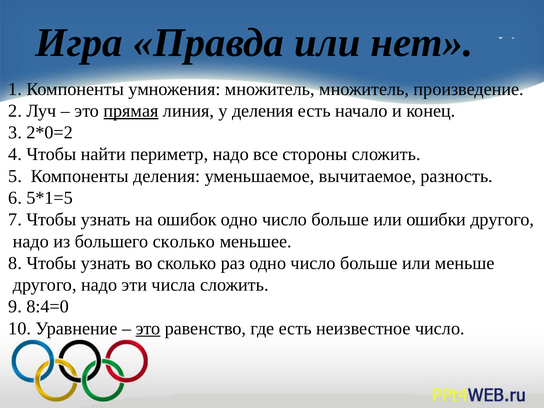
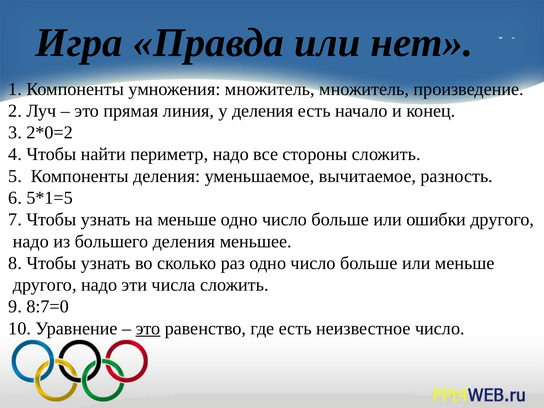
прямая underline: present -> none (131, 111)
на ошибок: ошибок -> меньше (187, 220)
большего сколько: сколько -> деления (184, 241)
8:4=0: 8:4=0 -> 8:7=0 (48, 307)
